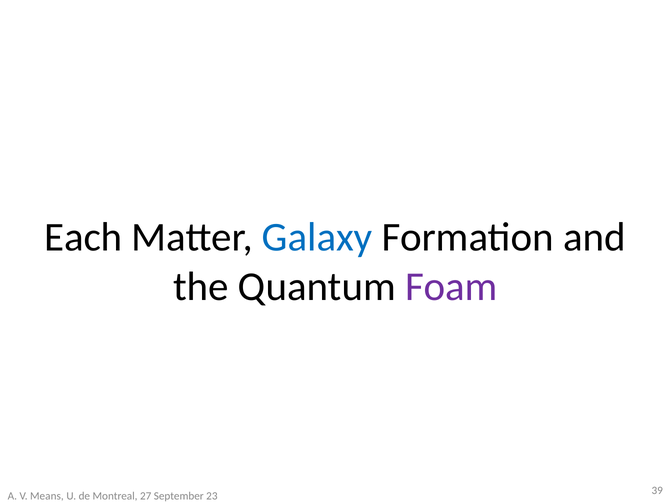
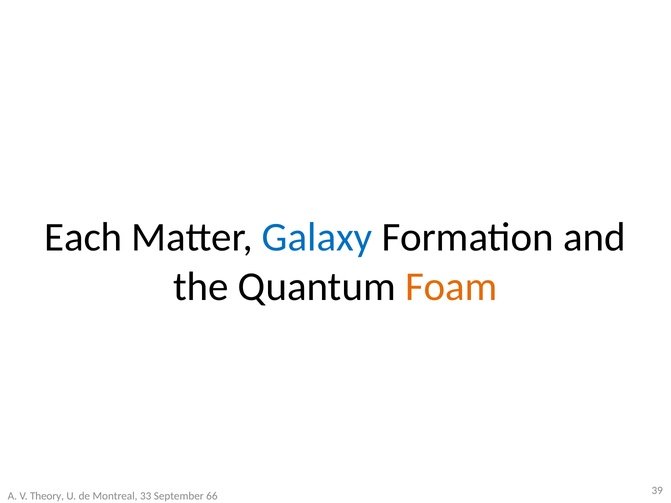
Foam colour: purple -> orange (451, 287)
Means: Means -> Theory (47, 496)
27: 27 -> 33 (146, 496)
23: 23 -> 66 (212, 496)
